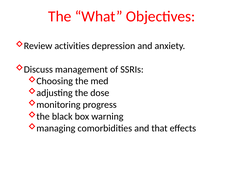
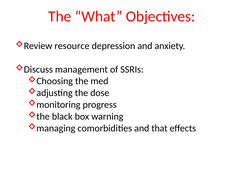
activities: activities -> resource (72, 46)
